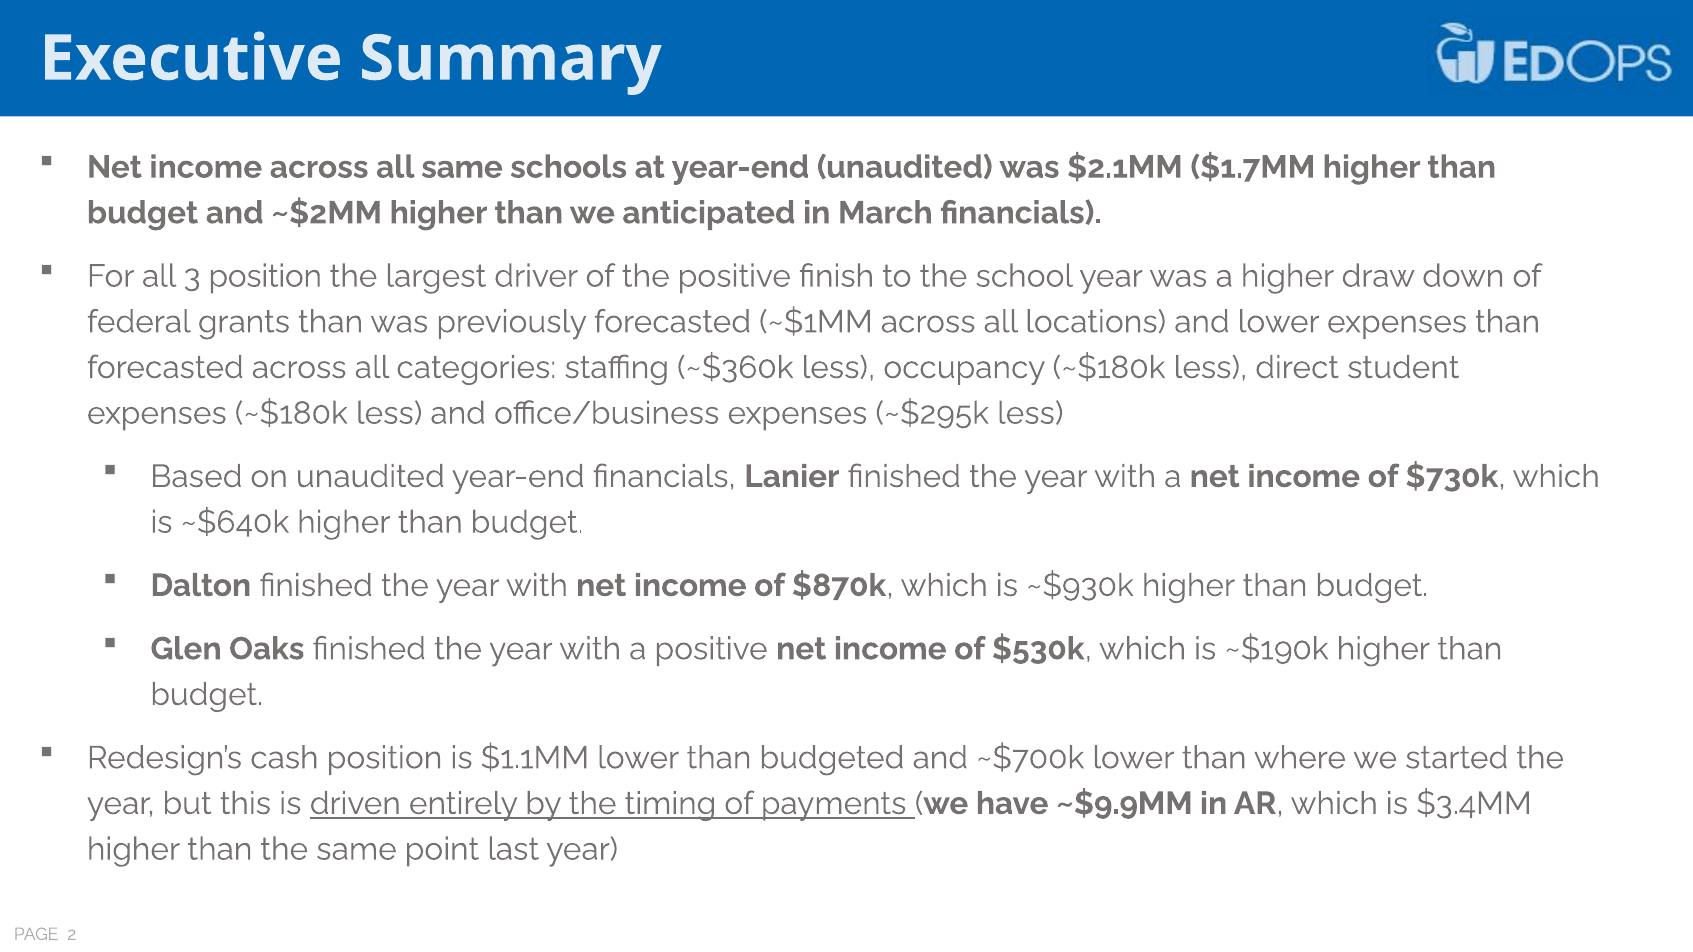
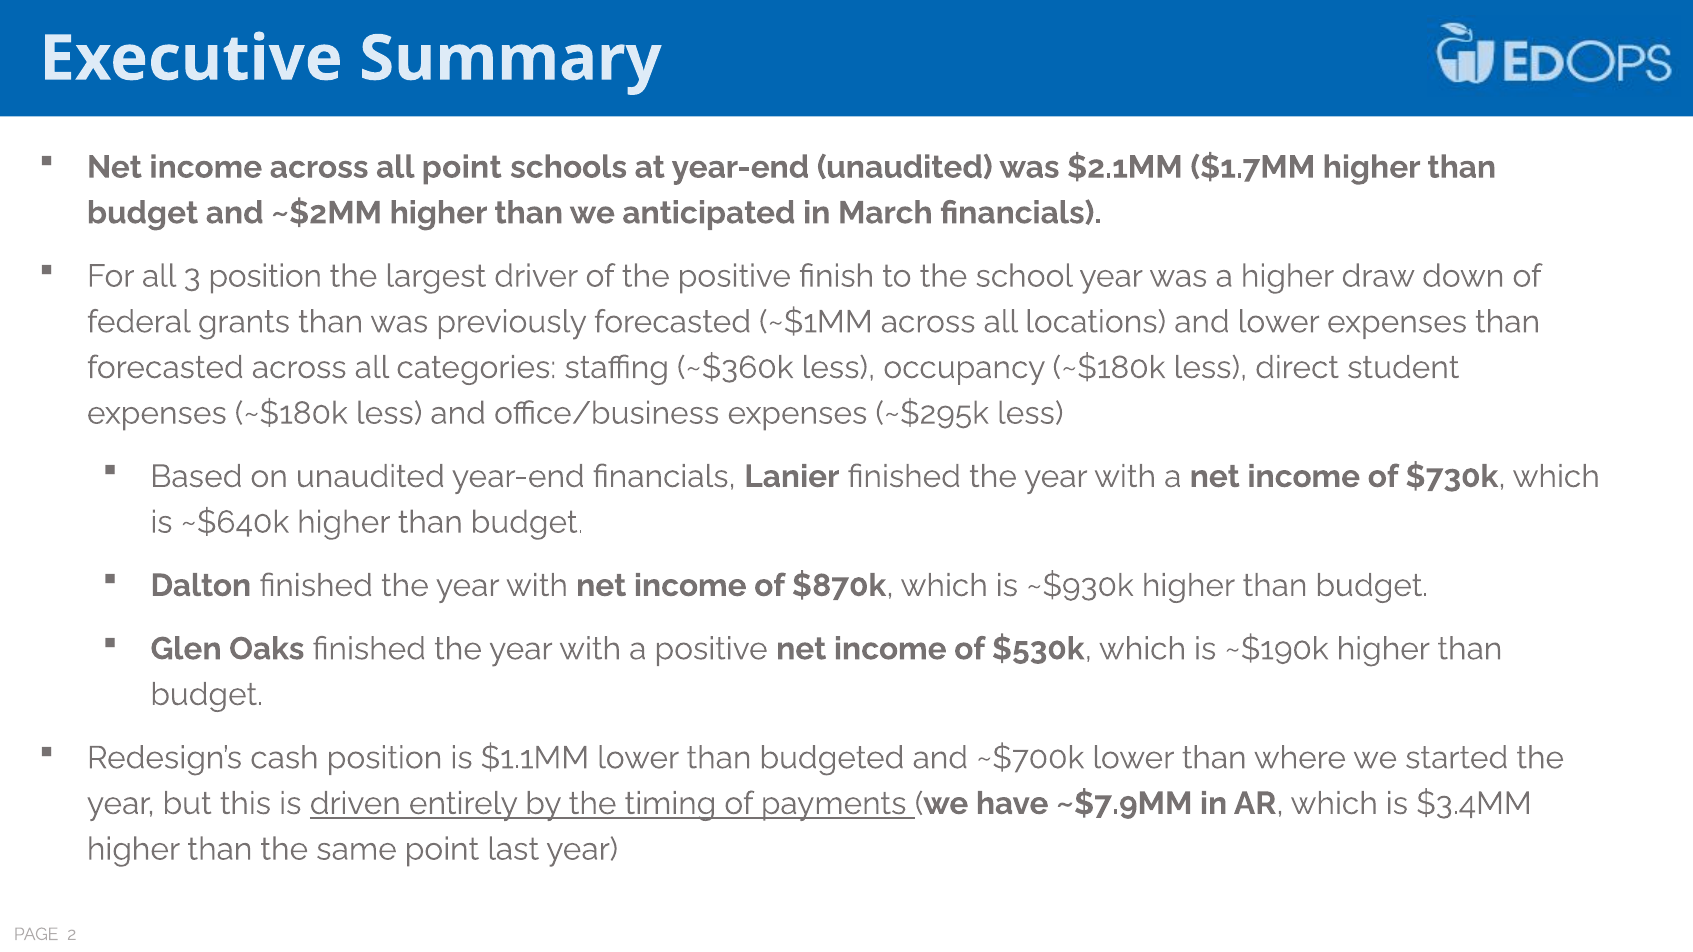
all same: same -> point (462, 167)
~$9.9MM: ~$9.9MM -> ~$7.9MM (1124, 804)
